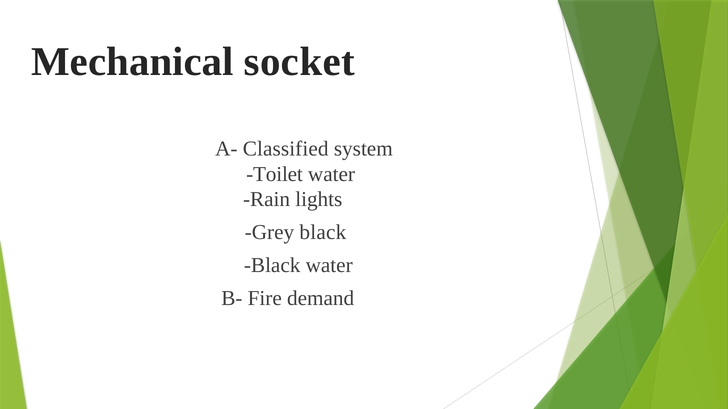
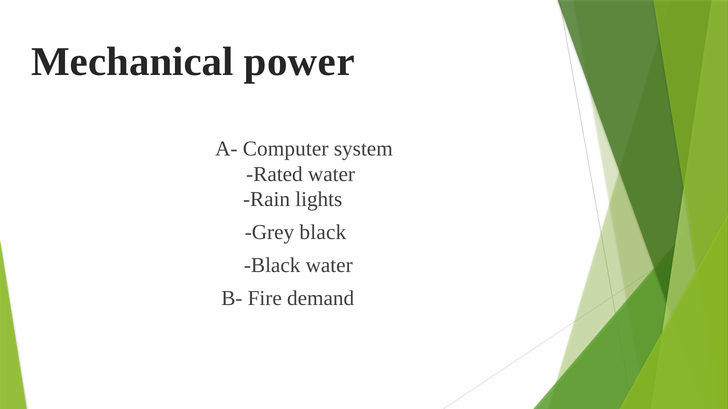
socket: socket -> power (299, 62)
Classified: Classified -> Computer (286, 149)
Toilet: Toilet -> Rated (274, 174)
